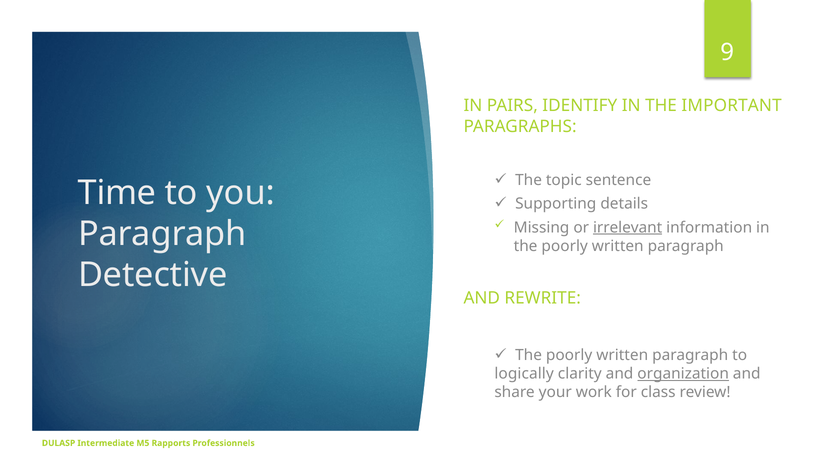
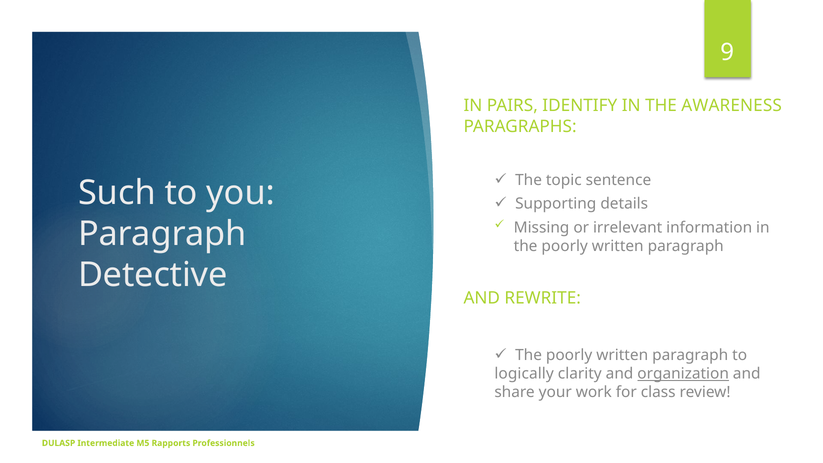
IMPORTANT: IMPORTANT -> AWARENESS (732, 106)
Time: Time -> Such (117, 193)
irrelevant underline: present -> none (628, 228)
